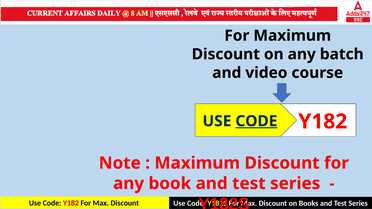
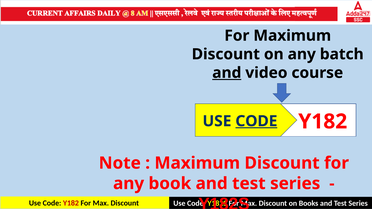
and underline: none -> present (227, 73)
